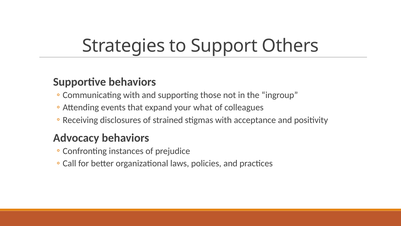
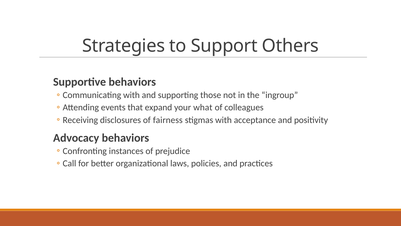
strained: strained -> fairness (168, 120)
